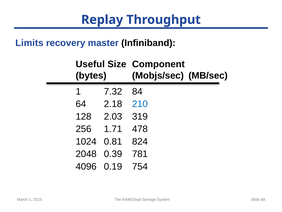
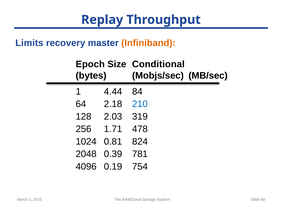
Infiniband colour: black -> orange (148, 43)
Useful: Useful -> Epoch (90, 64)
Component: Component -> Conditional (158, 64)
7.32: 7.32 -> 4.44 (113, 91)
